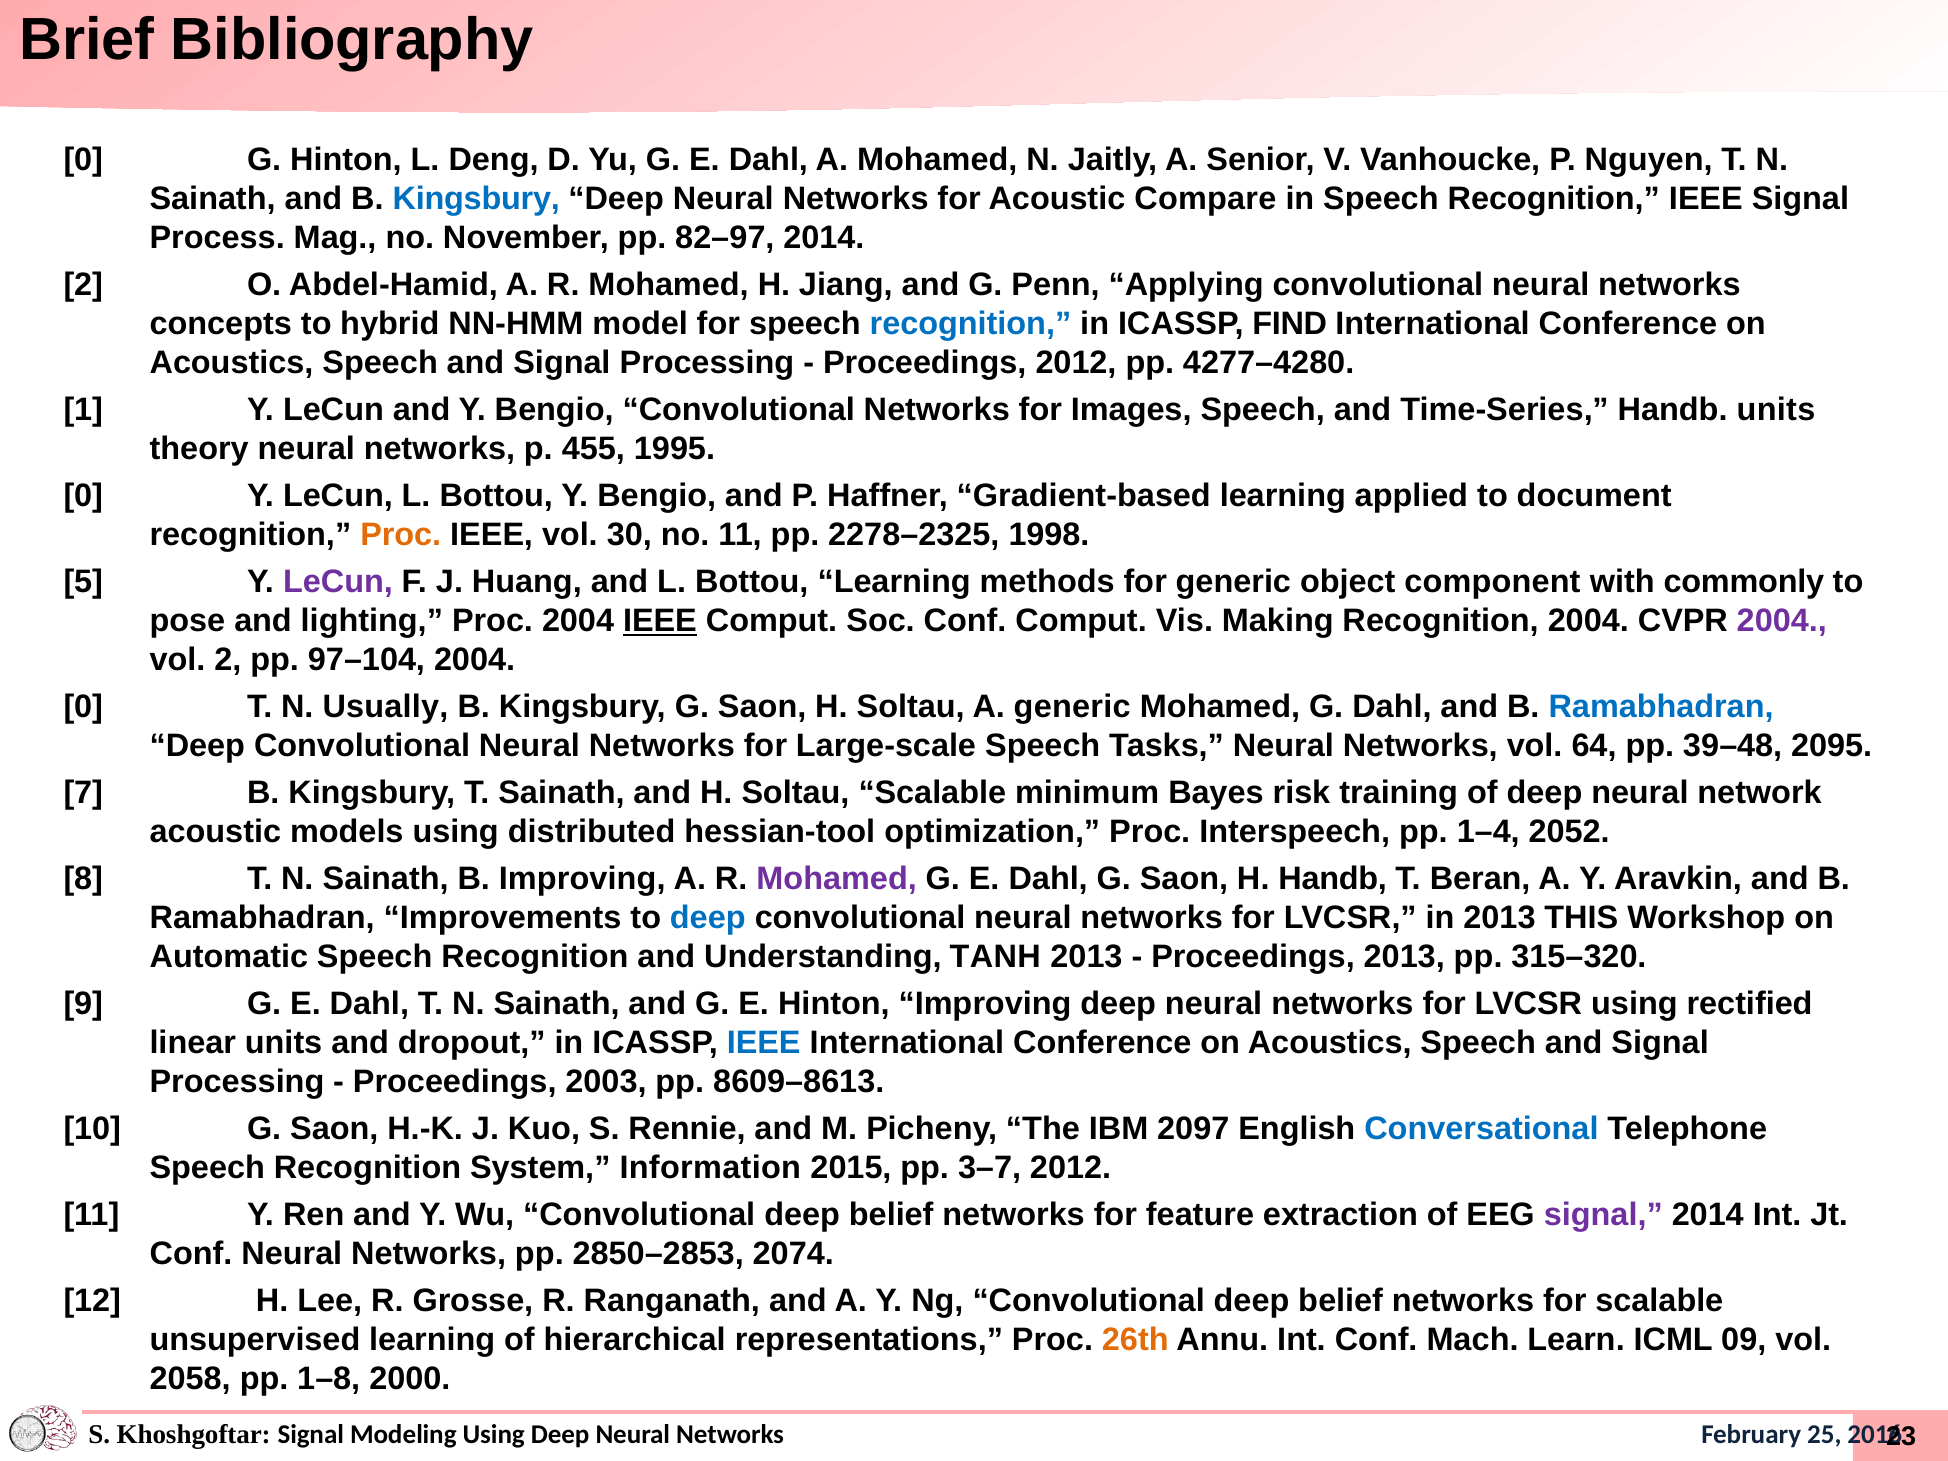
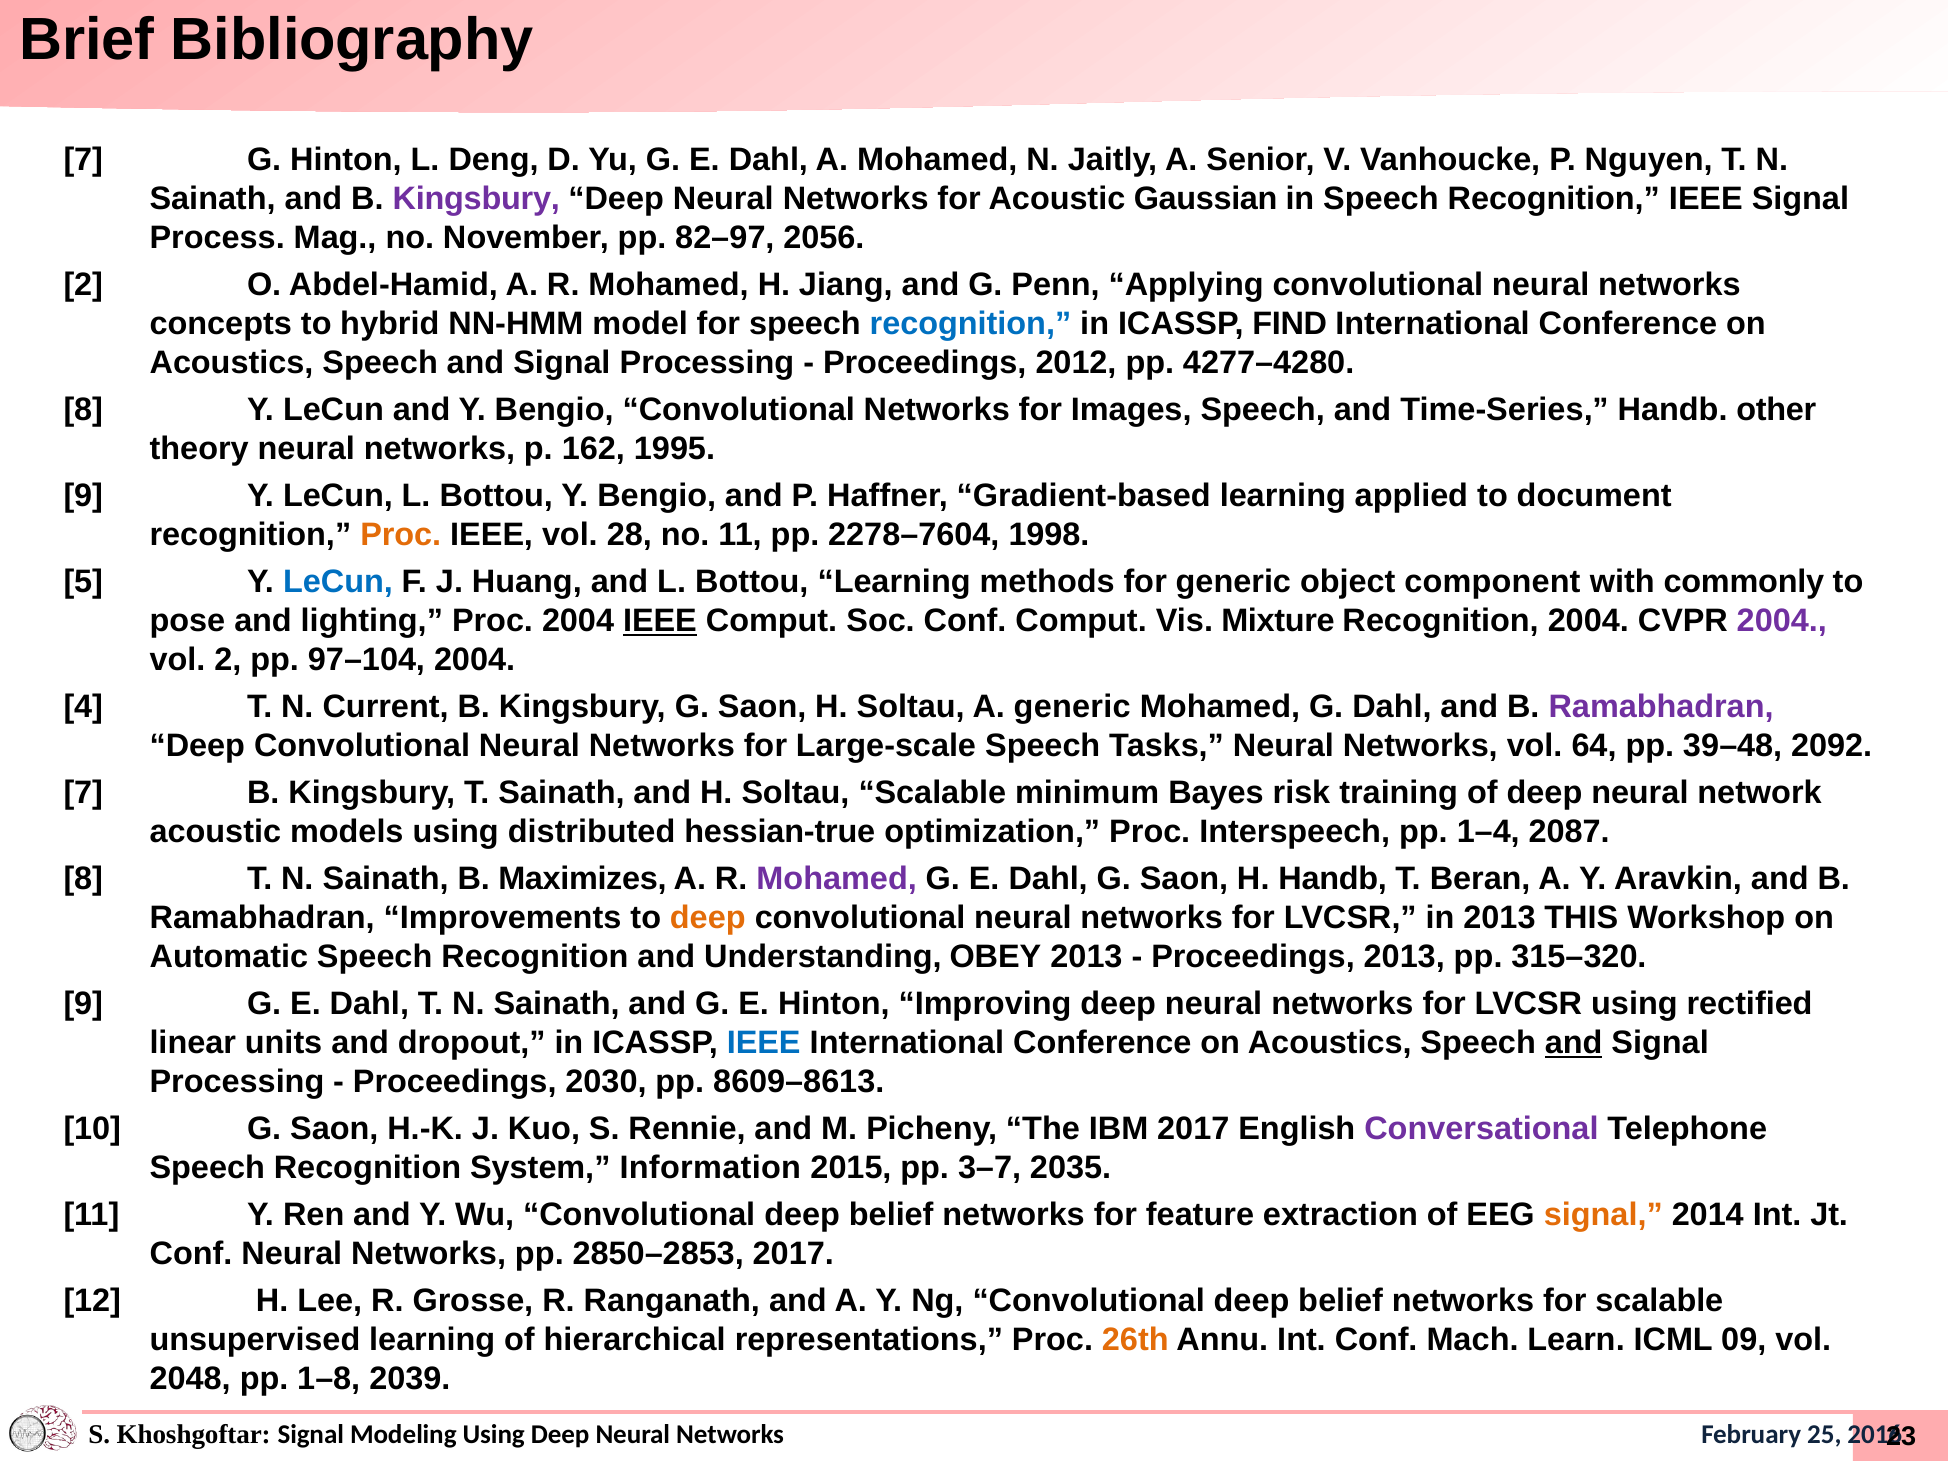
0: 0 -> 7 (83, 160)
Kingsbury colour: blue -> purple (476, 199)
Compare: Compare -> Gaussian (1206, 199)
82–97 2014: 2014 -> 2056 (824, 238)
1: 1 -> 8 (83, 410)
Handb units: units -> other (1776, 410)
455: 455 -> 162 (593, 449)
0: 0 -> 9 (83, 496)
30: 30 -> 28 (629, 535)
2278–2325: 2278–2325 -> 2278–7604 (914, 535)
LeCun colour: purple -> blue (338, 582)
Making: Making -> Mixture (1278, 621)
0: 0 -> 4 (83, 707)
Usually: Usually -> Current (386, 707)
Ramabhadran colour: blue -> purple (1661, 707)
2095: 2095 -> 2092 (1832, 746)
hessian-tool: hessian-tool -> hessian-true (780, 832)
2052: 2052 -> 2087 (1569, 832)
B Improving: Improving -> Maximizes (582, 879)
deep colour: blue -> orange (708, 918)
TANH: TANH -> OBEY (995, 957)
and underline: none -> present (1574, 1043)
2003: 2003 -> 2030 (606, 1082)
IBM 2097: 2097 -> 2017 (1193, 1129)
Conversational colour: blue -> purple (1481, 1129)
3–7 2012: 2012 -> 2035 (1071, 1168)
signal colour: purple -> orange (1603, 1215)
2850–2853 2074: 2074 -> 2017 (793, 1254)
2058: 2058 -> 2048 (190, 1379)
2000: 2000 -> 2039 (410, 1379)
